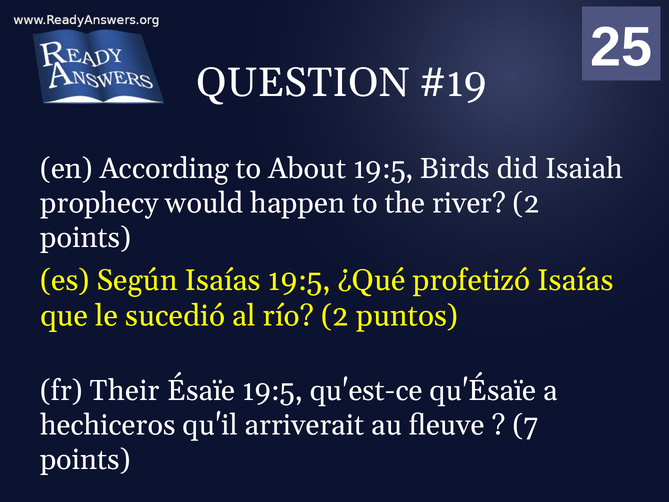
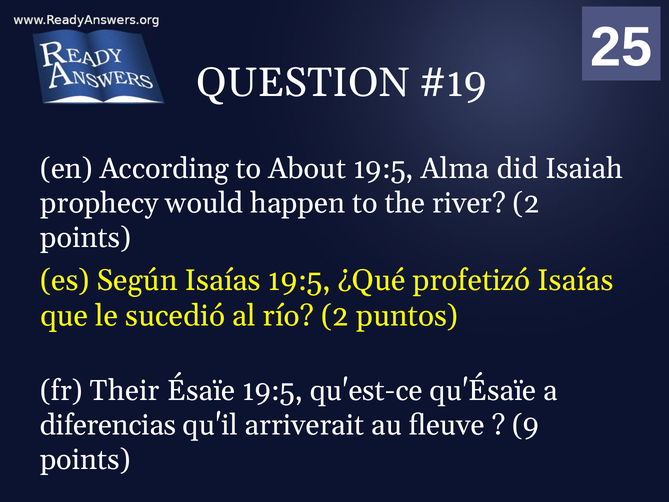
Birds: Birds -> Alma (455, 169)
hechiceros: hechiceros -> diferencias (108, 425)
7: 7 -> 9 (526, 425)
